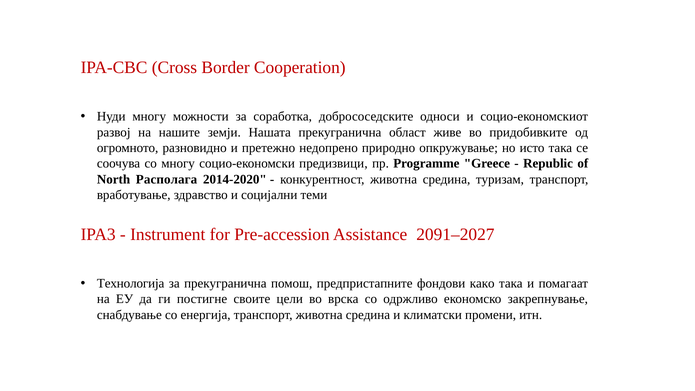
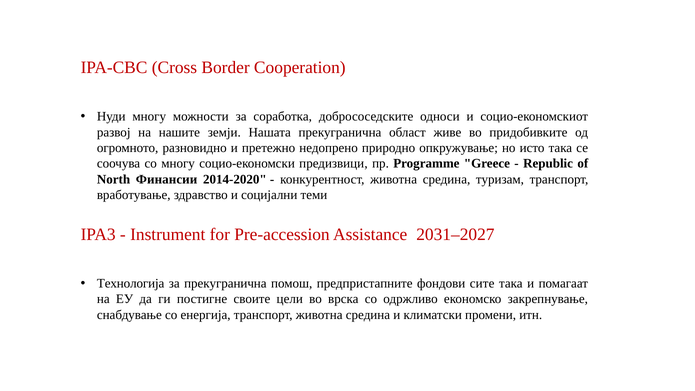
Располага: Располага -> Финансии (167, 179)
2091–2027: 2091–2027 -> 2031–2027 (455, 234)
како: како -> сите (482, 283)
